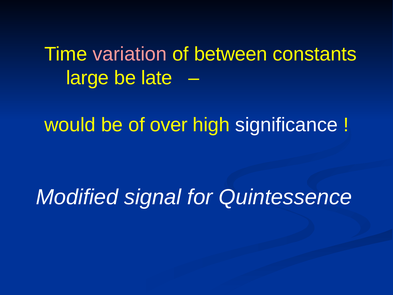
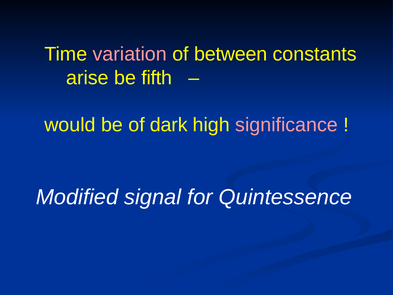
large: large -> arise (87, 78)
late: late -> fifth (157, 78)
over: over -> dark (169, 125)
significance colour: white -> pink (287, 125)
